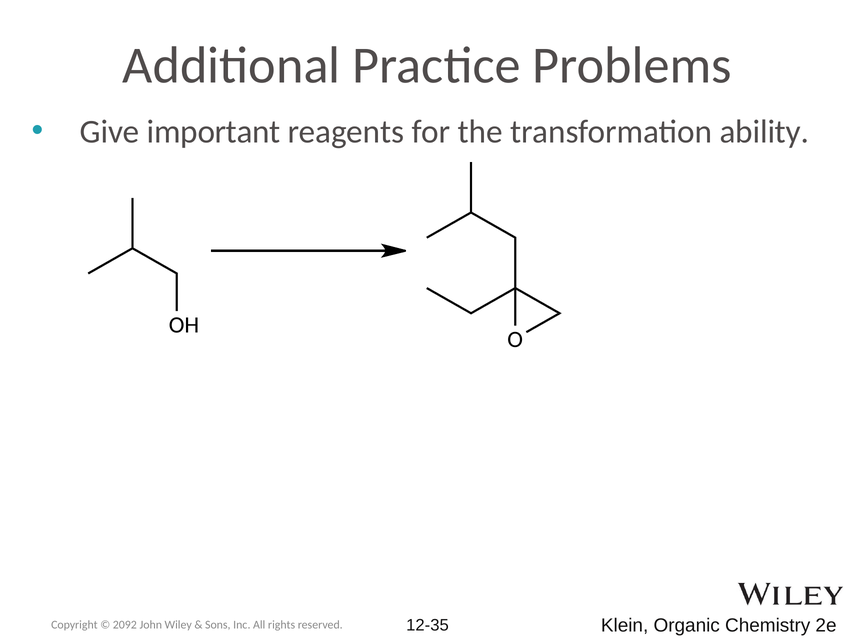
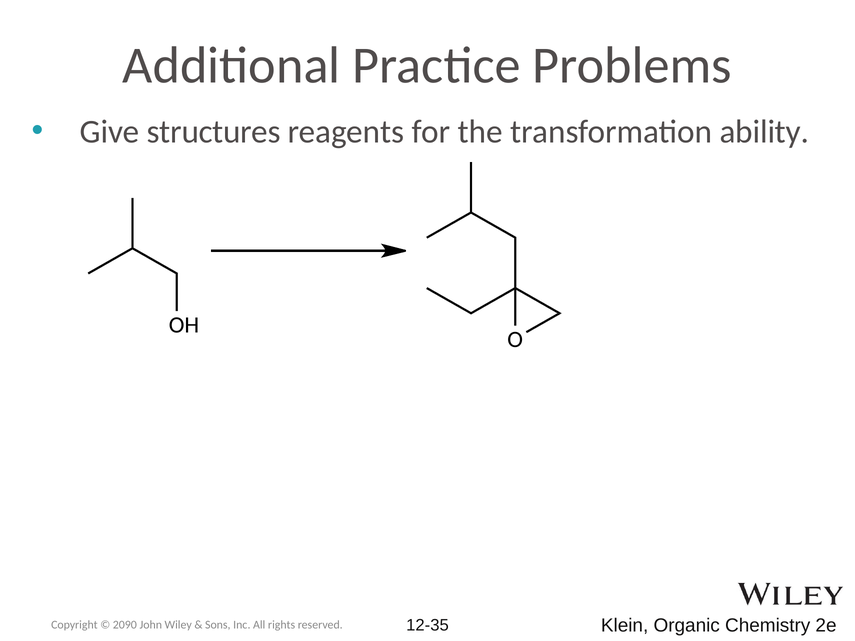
important: important -> structures (214, 132)
2092: 2092 -> 2090 (125, 625)
